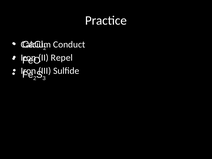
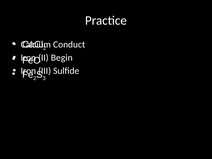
Repel: Repel -> Begin (62, 58)
